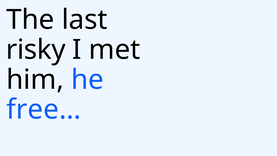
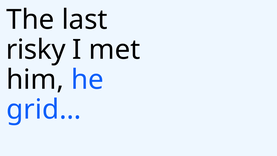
free…: free… -> grid… (44, 109)
